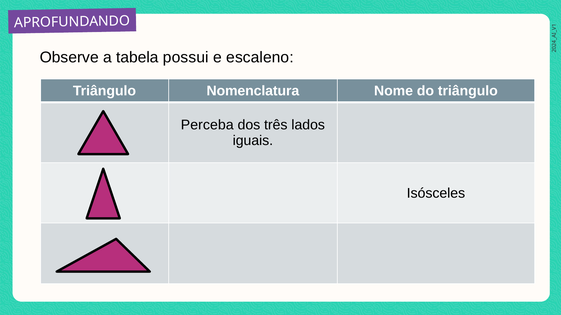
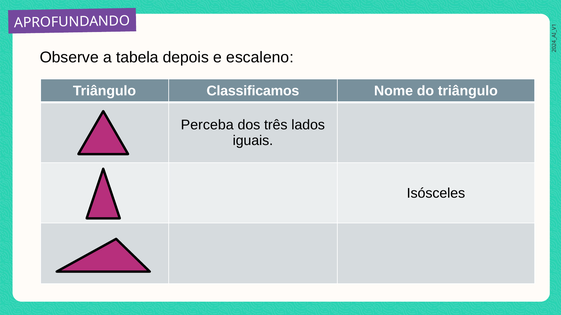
possui: possui -> depois (186, 57)
Nomenclatura: Nomenclatura -> Classificamos (253, 91)
